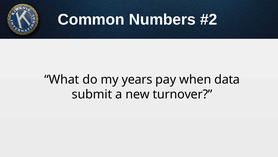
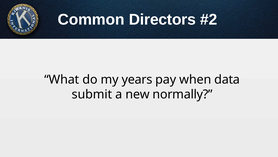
Numbers: Numbers -> Directors (162, 19)
turnover: turnover -> normally (183, 94)
